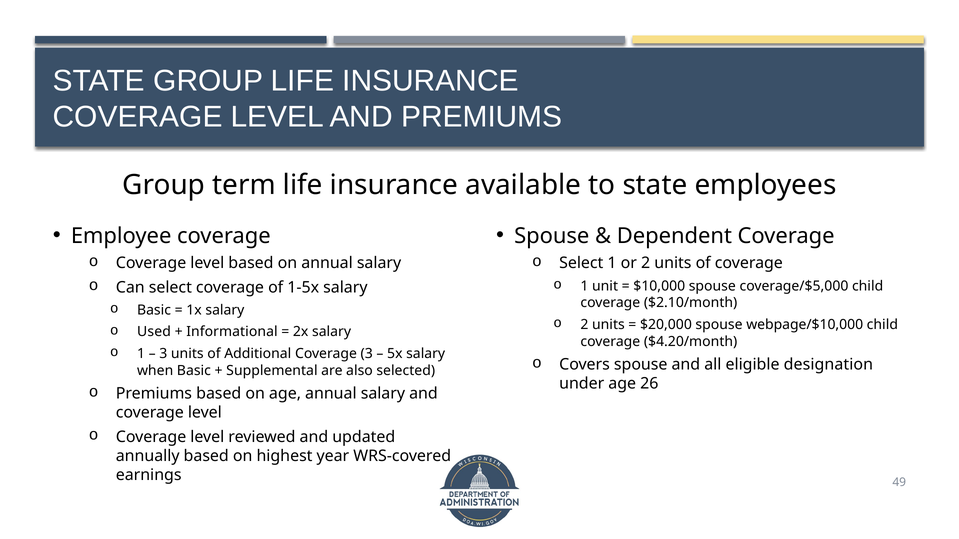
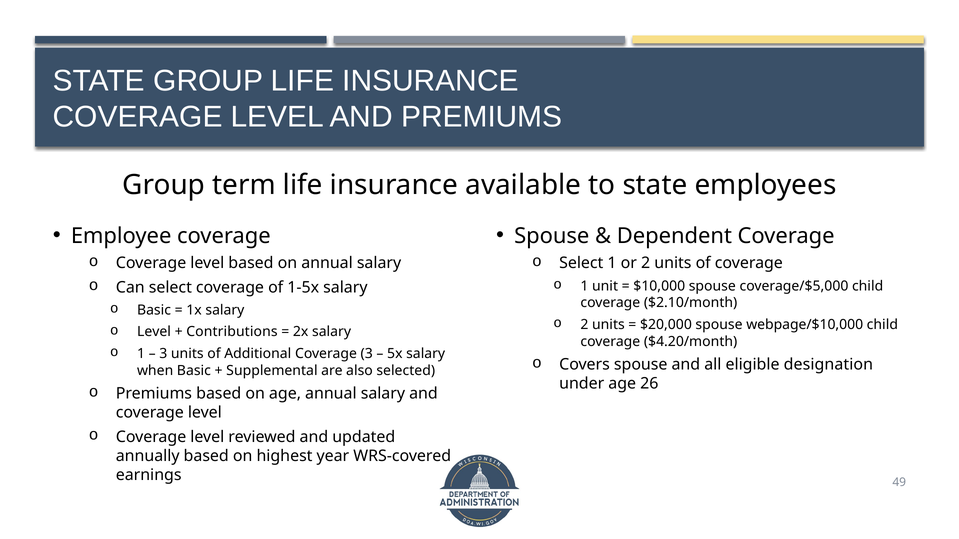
Used: Used -> Level (154, 332)
Informational: Informational -> Contributions (232, 332)
